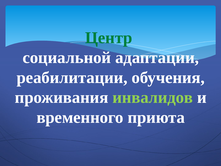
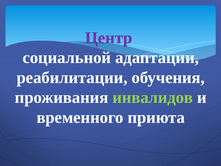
Центр colour: green -> purple (109, 38)
